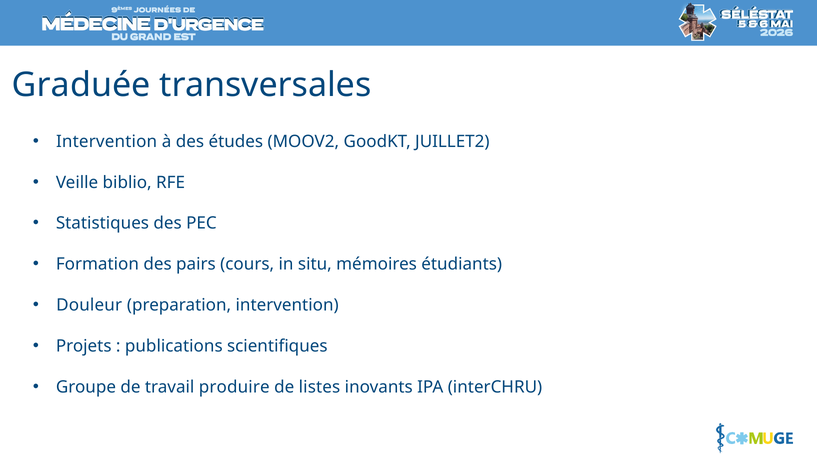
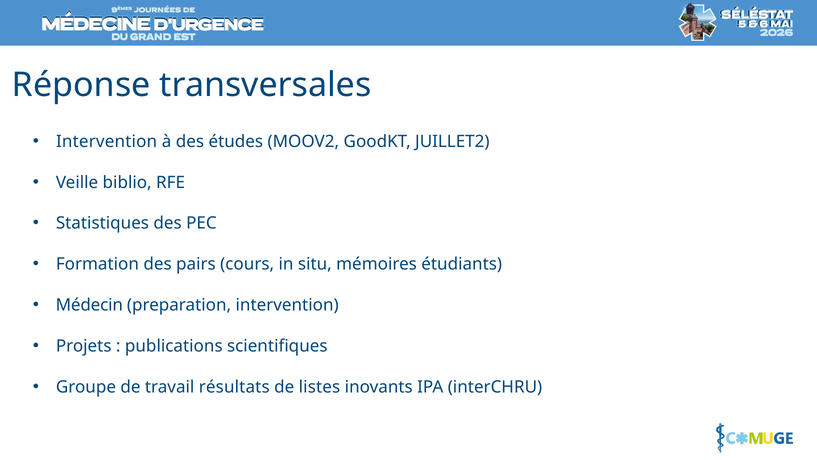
Graduée: Graduée -> Réponse (81, 85)
Douleur: Douleur -> Médecin (89, 305)
produire: produire -> résultats (234, 387)
